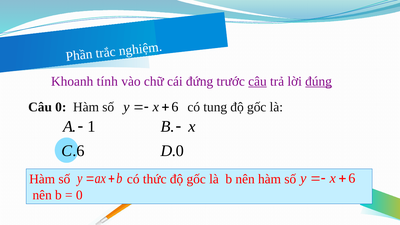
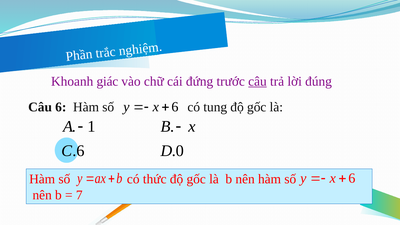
tính: tính -> giác (107, 81)
đúng underline: present -> none (319, 81)
Câu 0: 0 -> 6 (61, 107)
0: 0 -> 7 (79, 195)
